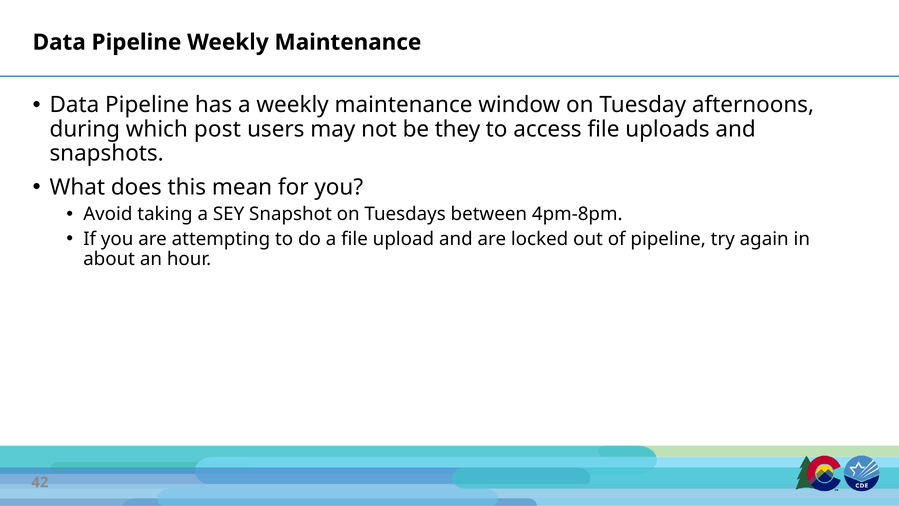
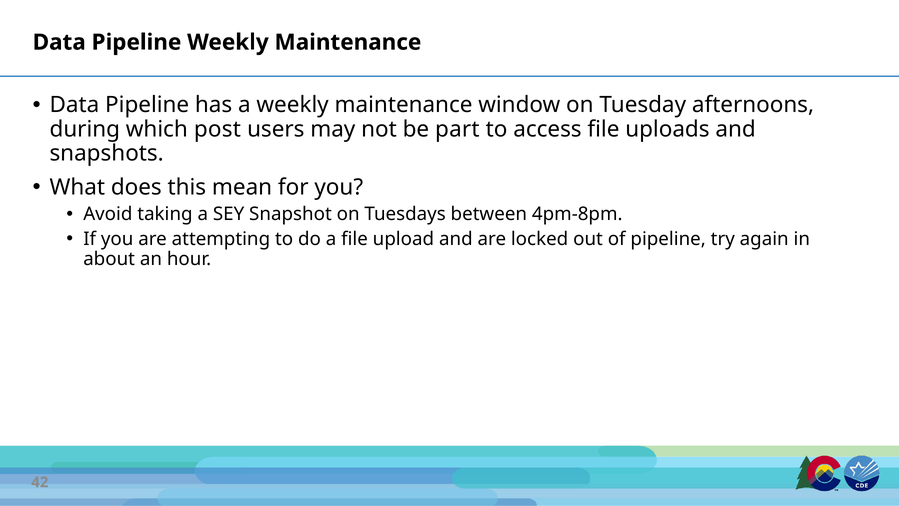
they: they -> part (457, 129)
